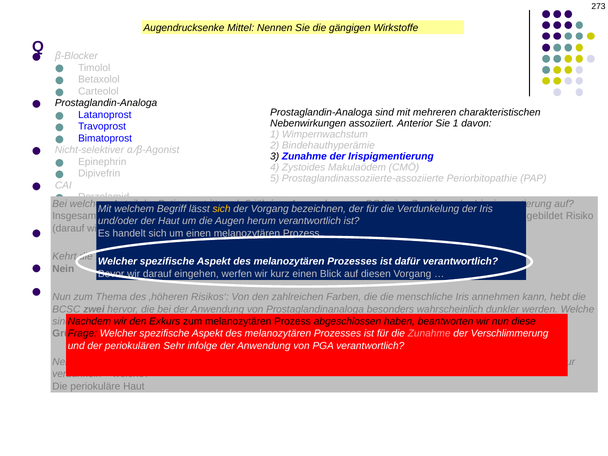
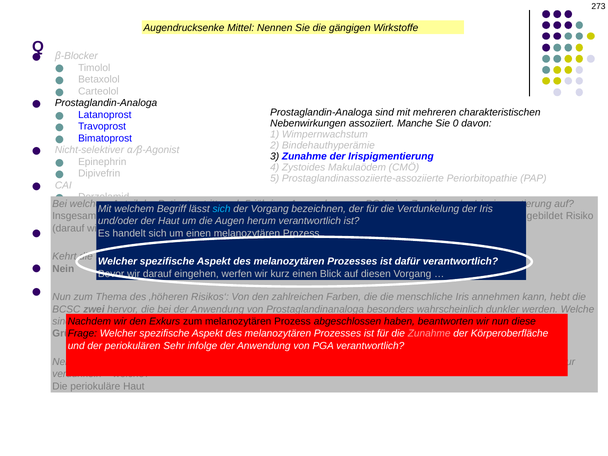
Anterior: Anterior -> Manche (415, 124)
Sie 1: 1 -> 0 (456, 124)
sich colour: yellow -> light blue (222, 209)
Verschlimmerung: Verschlimmerung -> Körperoberfläche (510, 334)
